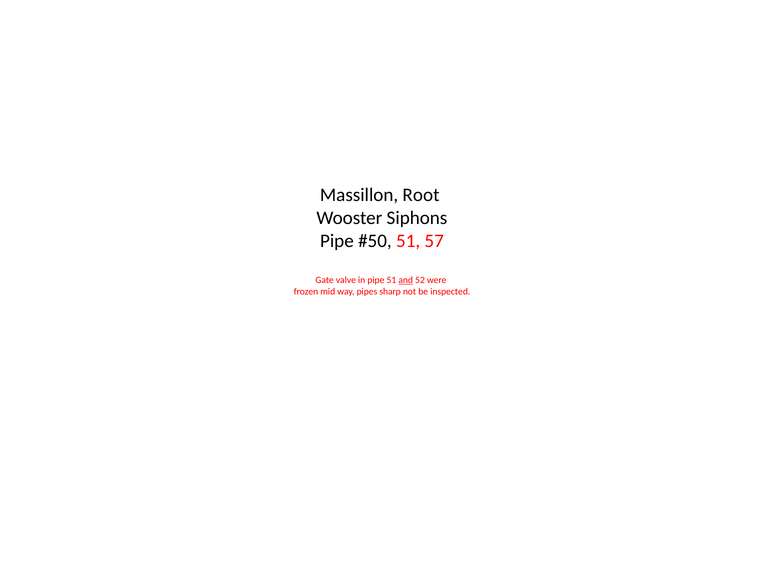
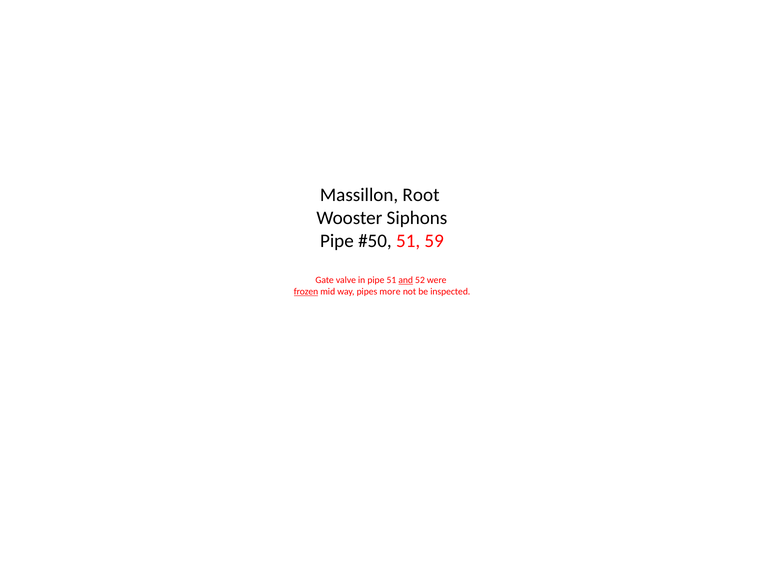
57: 57 -> 59 (434, 241)
frozen underline: none -> present (306, 292)
sharp: sharp -> more (390, 292)
